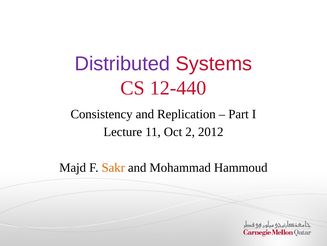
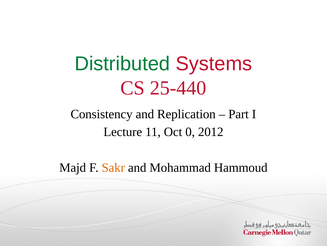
Distributed colour: purple -> green (122, 64)
12-440: 12-440 -> 25-440 (178, 88)
2: 2 -> 0 (190, 132)
